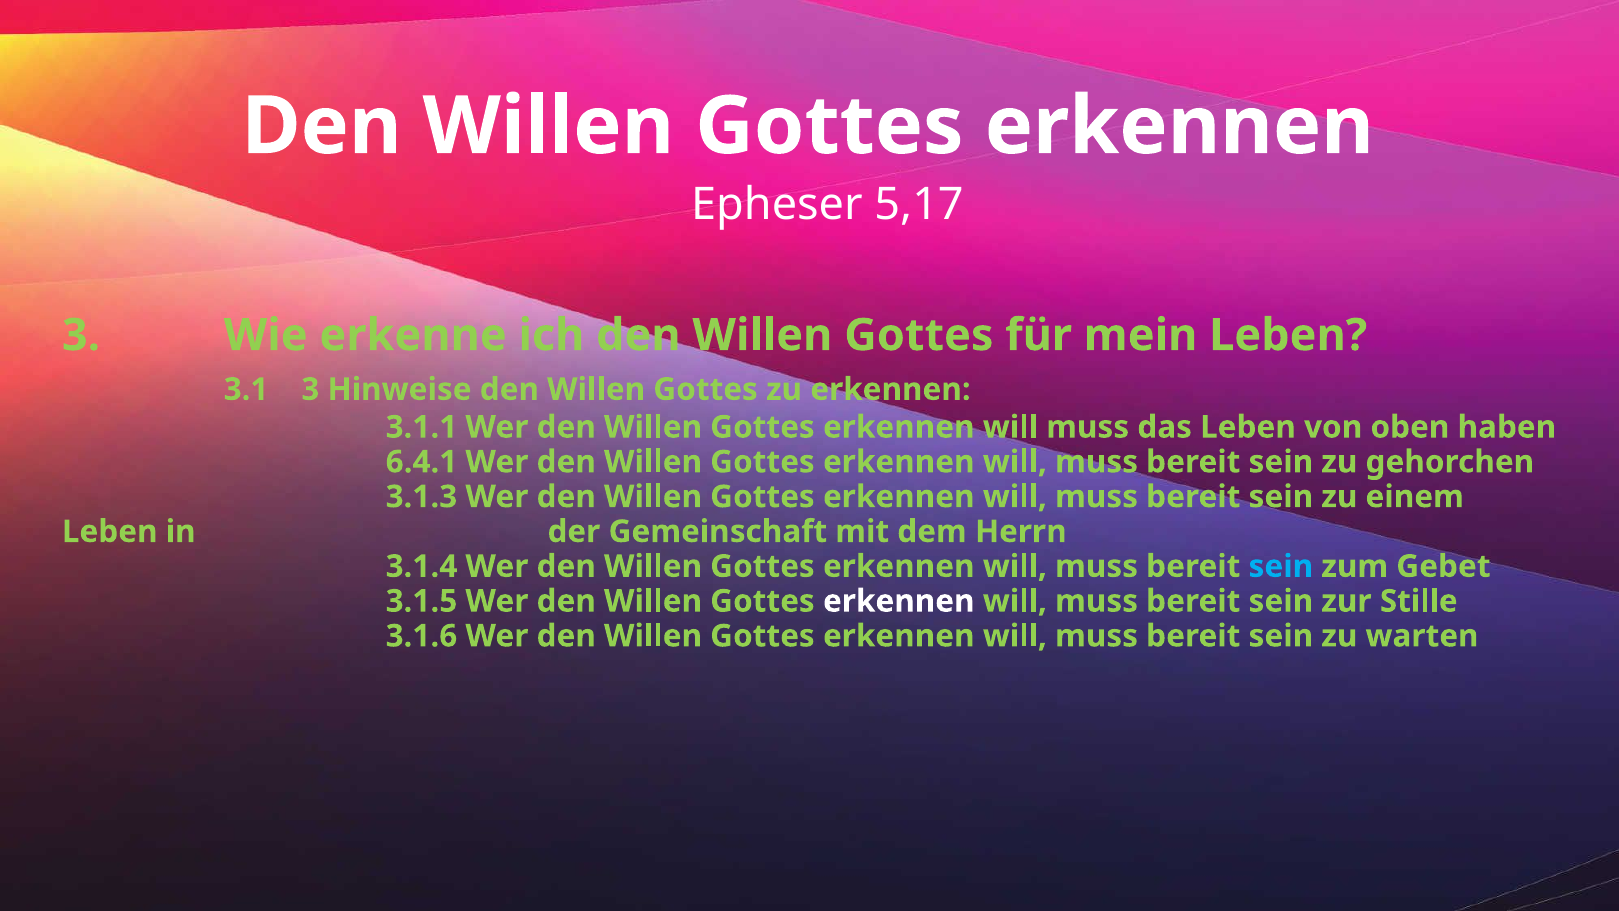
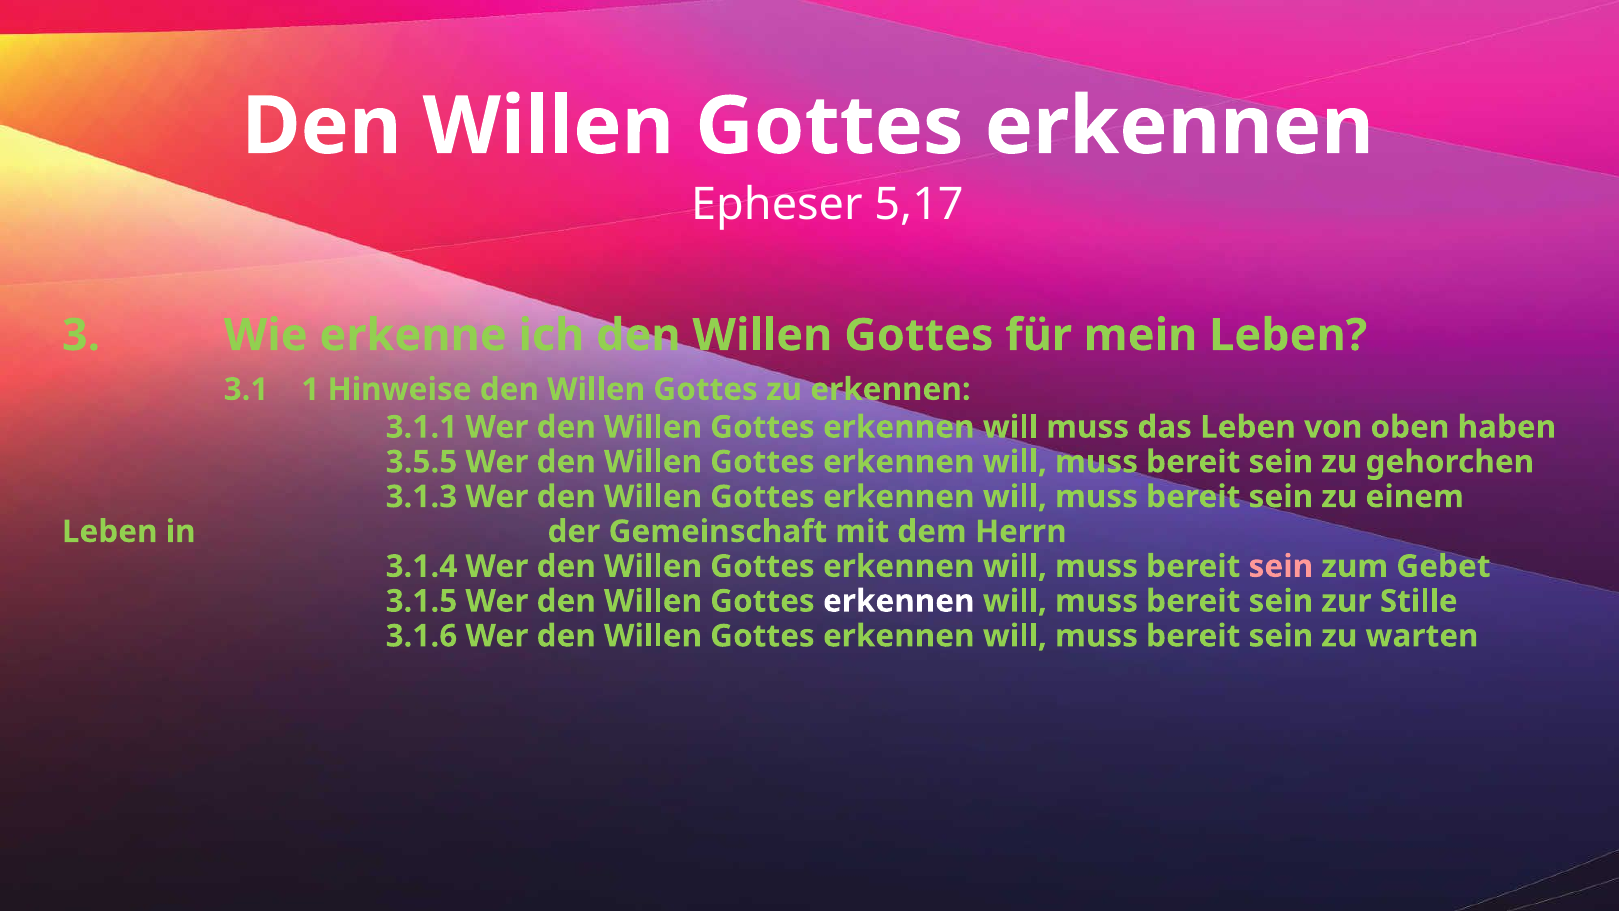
3.1 3: 3 -> 1 (310, 389)
6.4.1: 6.4.1 -> 3.5.5 (422, 462)
sein colour: light blue -> pink (1281, 566)
